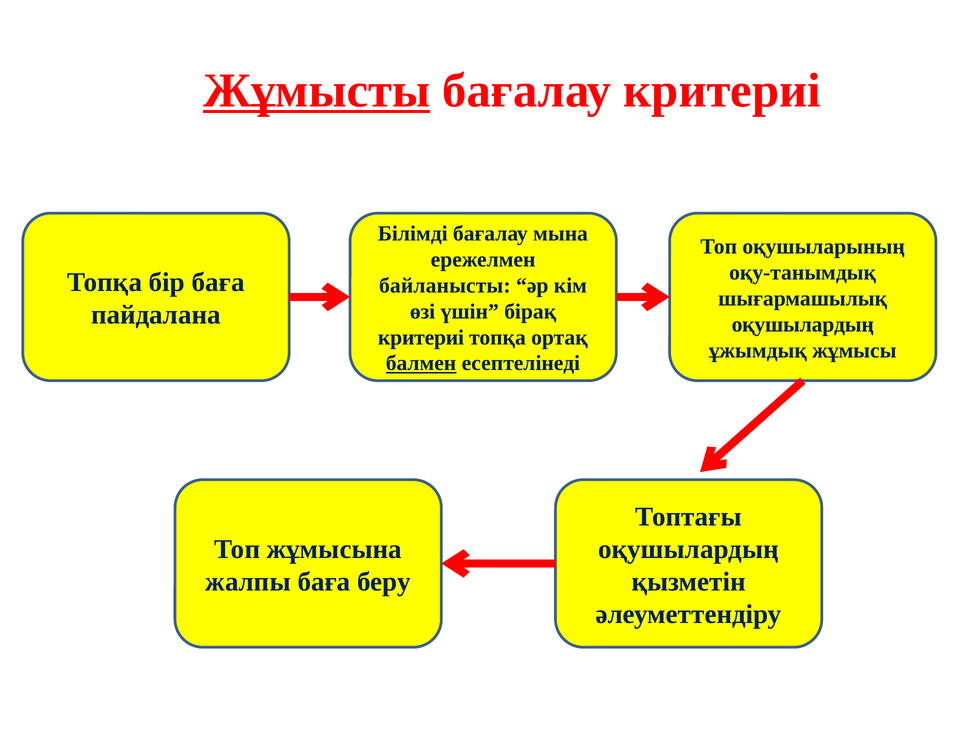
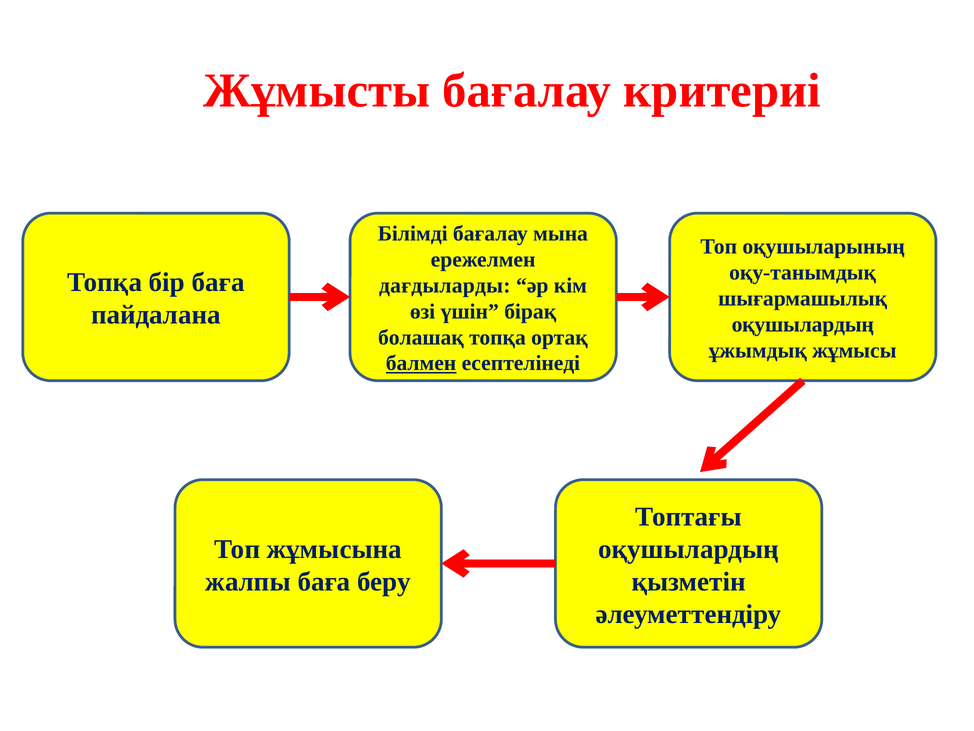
Жұмысты underline: present -> none (317, 91)
байланысты: байланысты -> дағдыларды (445, 285)
критериі: критериі -> болашақ (421, 337)
